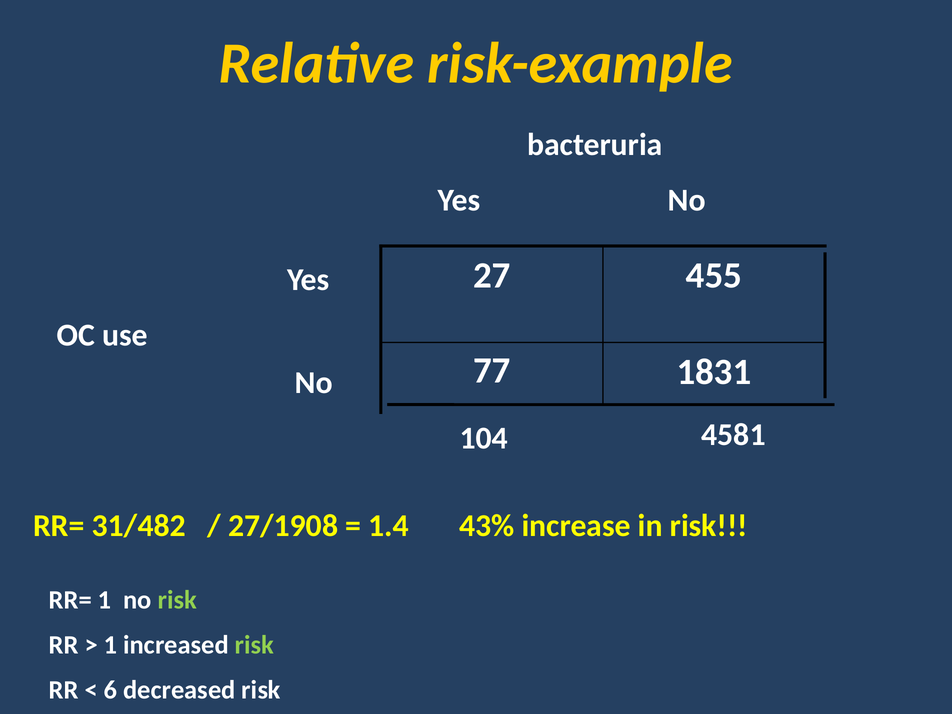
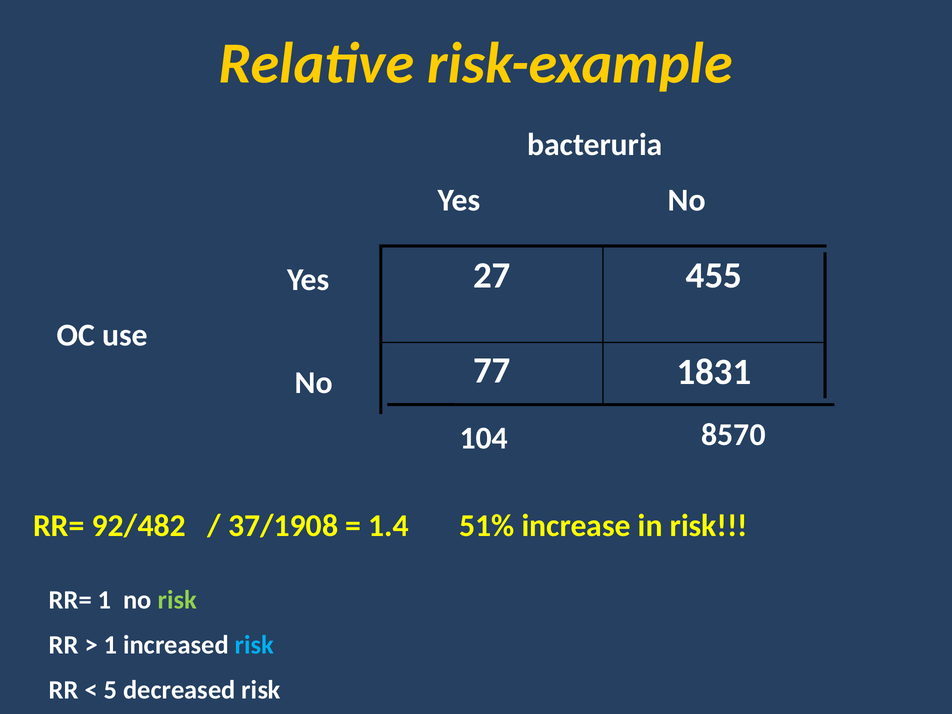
4581: 4581 -> 8570 (733, 435)
31/482: 31/482 -> 92/482 (139, 526)
27/1908: 27/1908 -> 37/1908 (283, 526)
43%: 43% -> 51% (487, 526)
risk colour: light green -> light blue (254, 645)
6: 6 -> 5 (111, 690)
